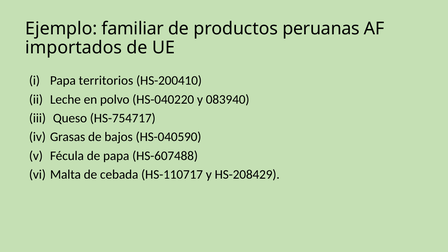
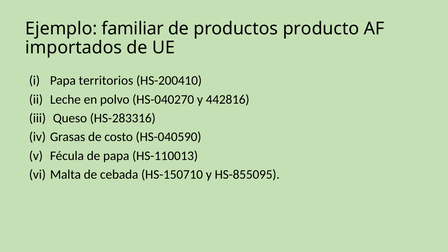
peruanas: peruanas -> producto (321, 29)
HS-040220: HS-040220 -> HS-040270 (163, 99)
083940: 083940 -> 442816 (228, 99)
HS-754717: HS-754717 -> HS-283316 (123, 118)
bajos: bajos -> costo (119, 137)
HS-607488: HS-607488 -> HS-110013 (165, 156)
HS-110717: HS-110717 -> HS-150710 (172, 175)
HS-208429: HS-208429 -> HS-855095 (247, 175)
